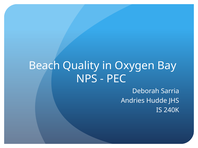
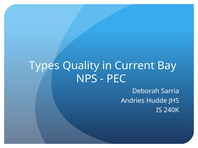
Beach: Beach -> Types (44, 66)
Oxygen: Oxygen -> Current (135, 66)
